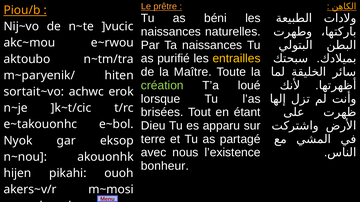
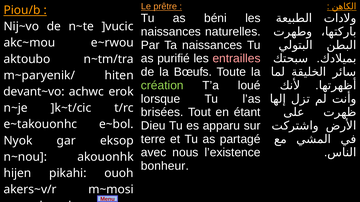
entrailles colour: yellow -> pink (237, 59)
Maître: Maître -> Bœufs (193, 72)
sortait~vo: sortait~vo -> devant~vo (34, 92)
